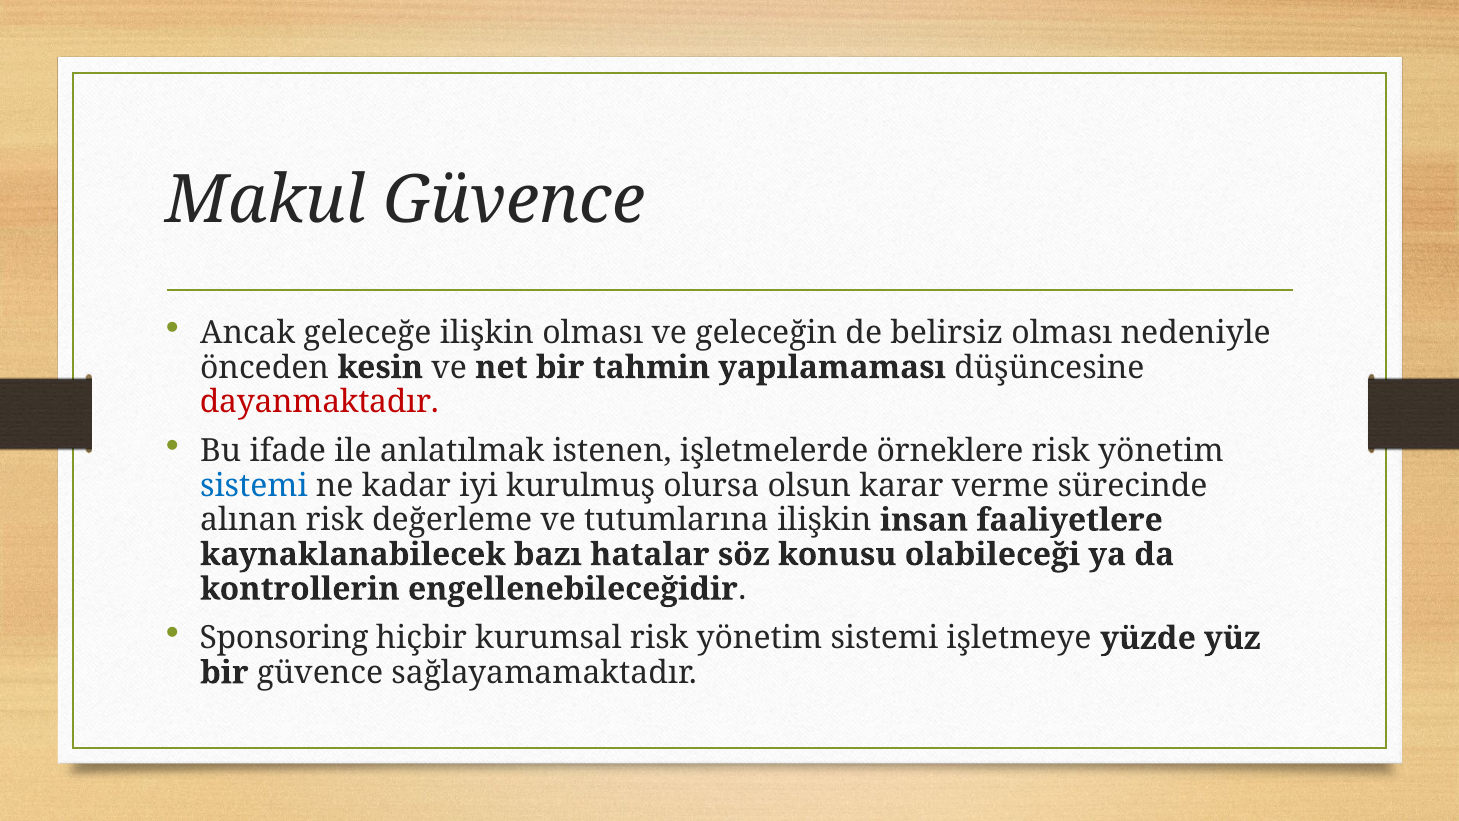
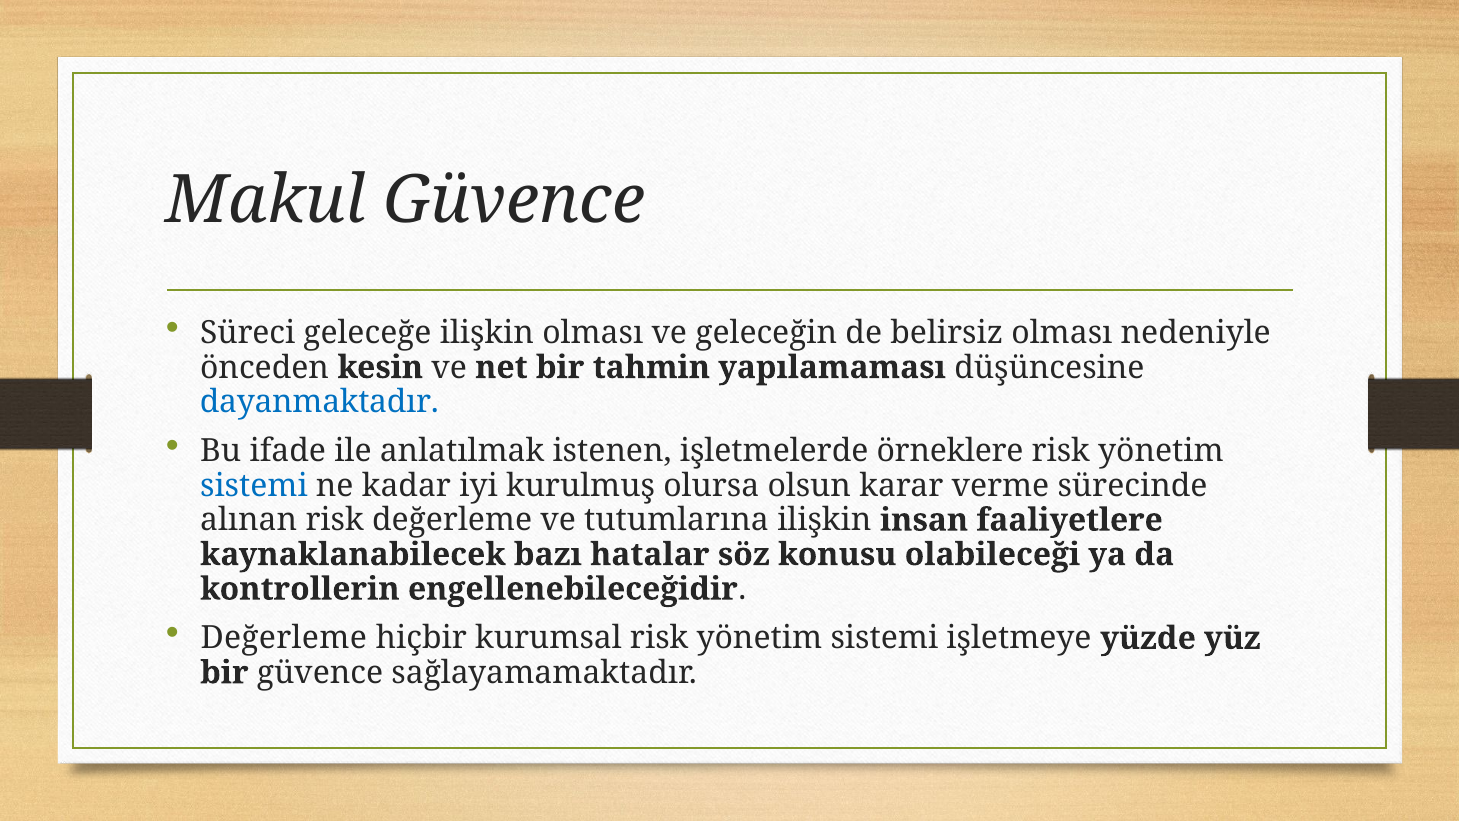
Ancak: Ancak -> Süreci (248, 333)
dayanmaktadır colour: red -> blue (319, 402)
Sponsoring: Sponsoring -> Değerleme (284, 638)
